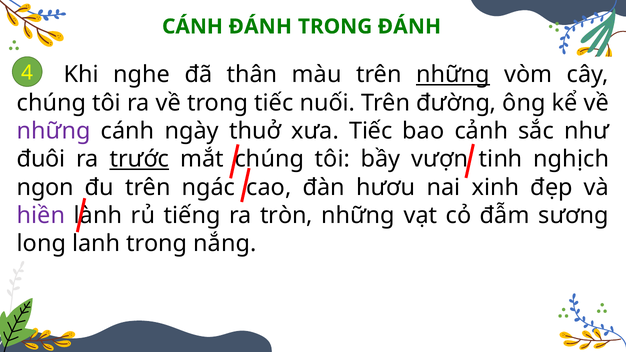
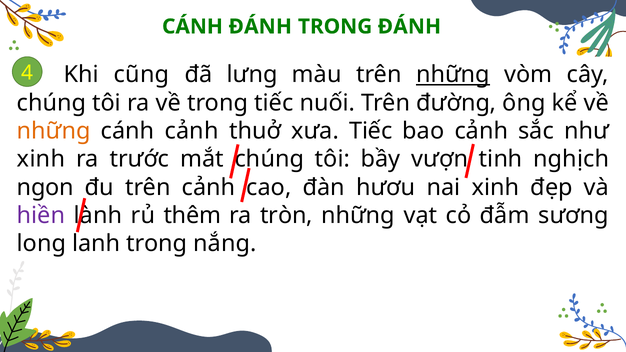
nghe: nghe -> cũng (142, 75)
thân: thân -> lưng (252, 75)
những colour: purple -> orange (54, 131)
cánh ngày: ngày -> cảnh (192, 131)
đuôi: đuôi -> xinh (41, 159)
trước underline: present -> none (139, 159)
trên ngác: ngác -> cảnh (208, 187)
tiếng: tiếng -> thêm (192, 216)
